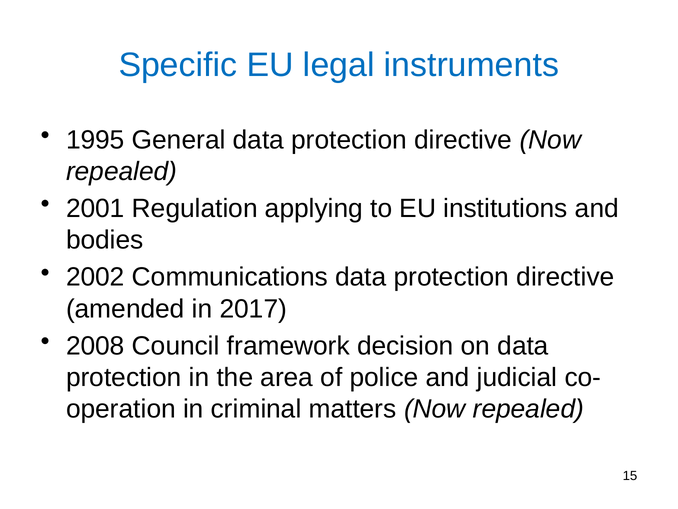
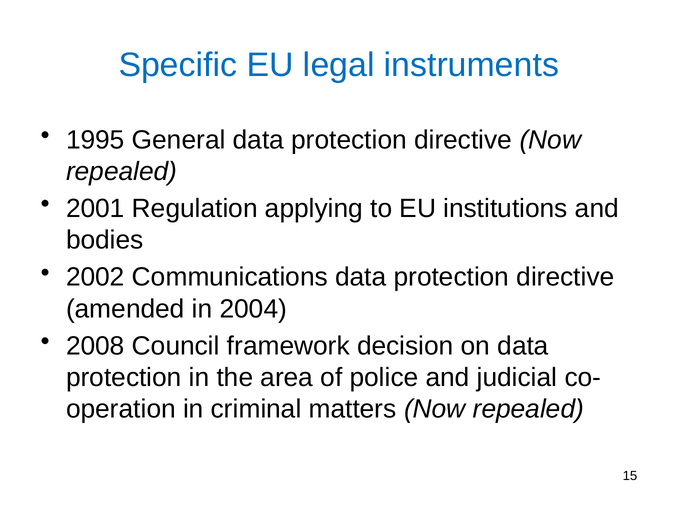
2017: 2017 -> 2004 (253, 309)
